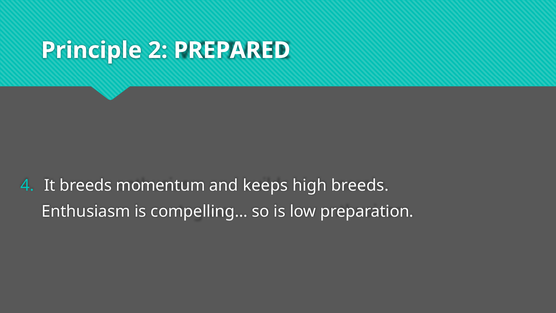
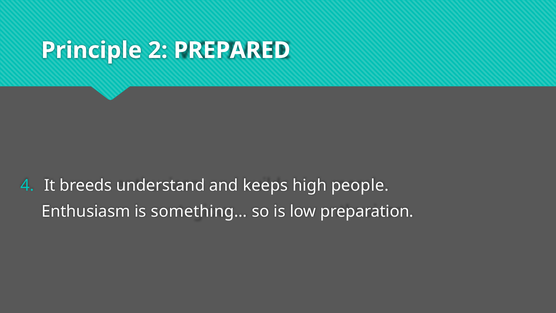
momentum: momentum -> understand (161, 185)
high breeds: breeds -> people (360, 185)
compelling…: compelling… -> something… (199, 211)
